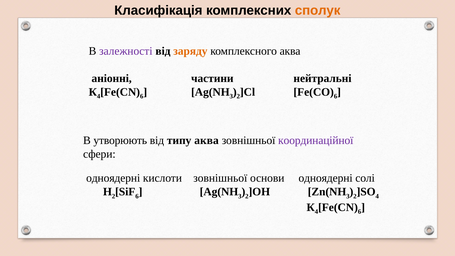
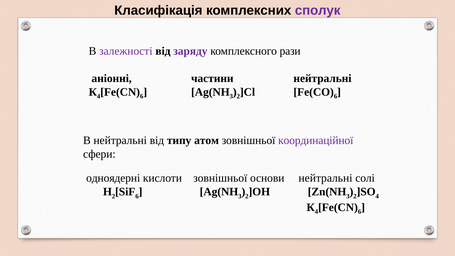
сполук colour: orange -> purple (318, 11)
заряду colour: orange -> purple (190, 51)
комплексного аква: аква -> рази (290, 51)
В утворюють: утворюють -> нейтральні (120, 140)
типу аква: аква -> атом (207, 140)
основи одноядерні: одноядерні -> нейтральні (326, 178)
